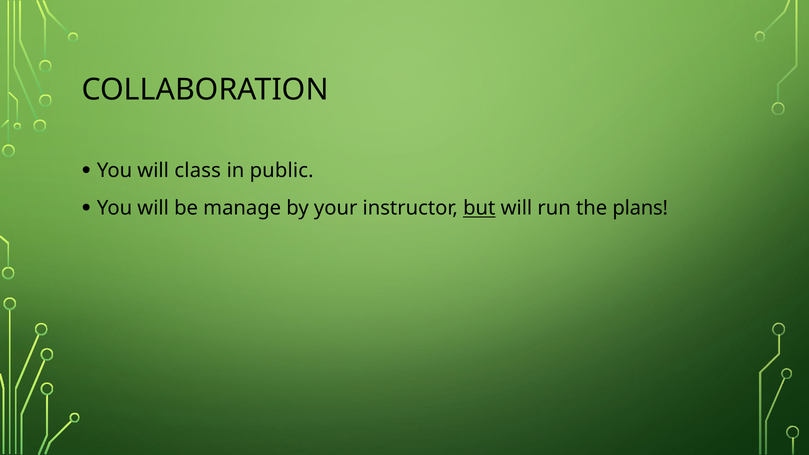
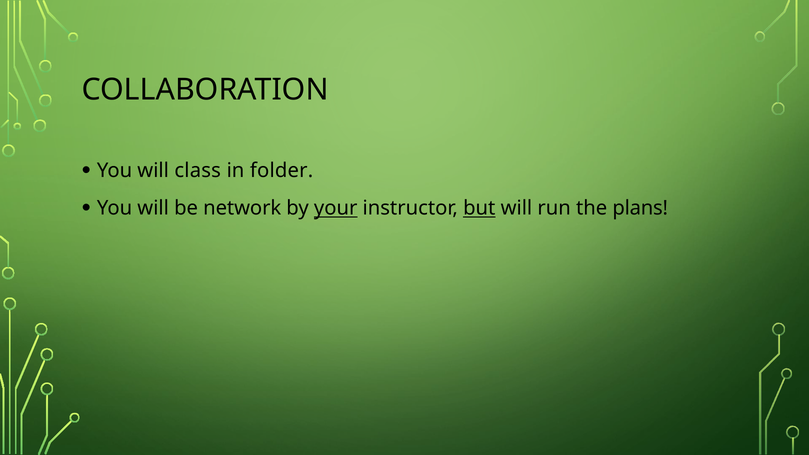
public: public -> folder (282, 171)
manage: manage -> network (242, 208)
your underline: none -> present (336, 208)
